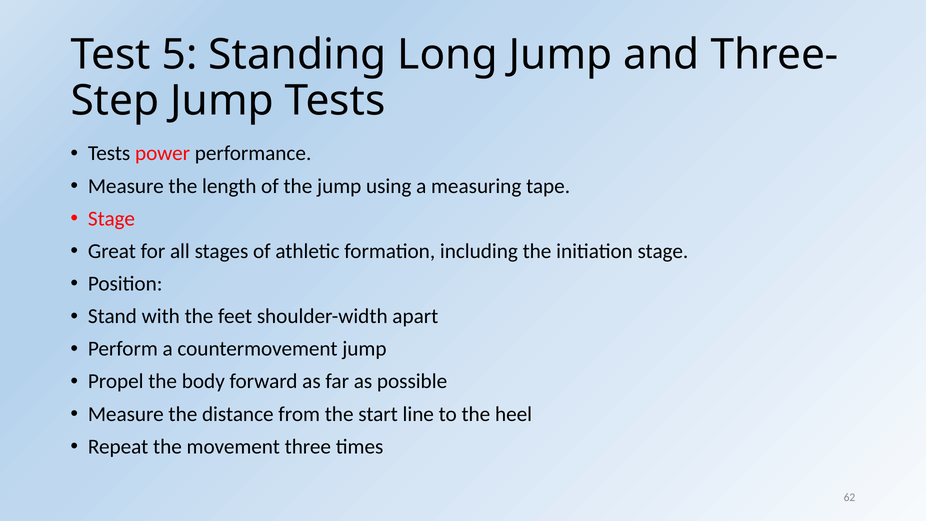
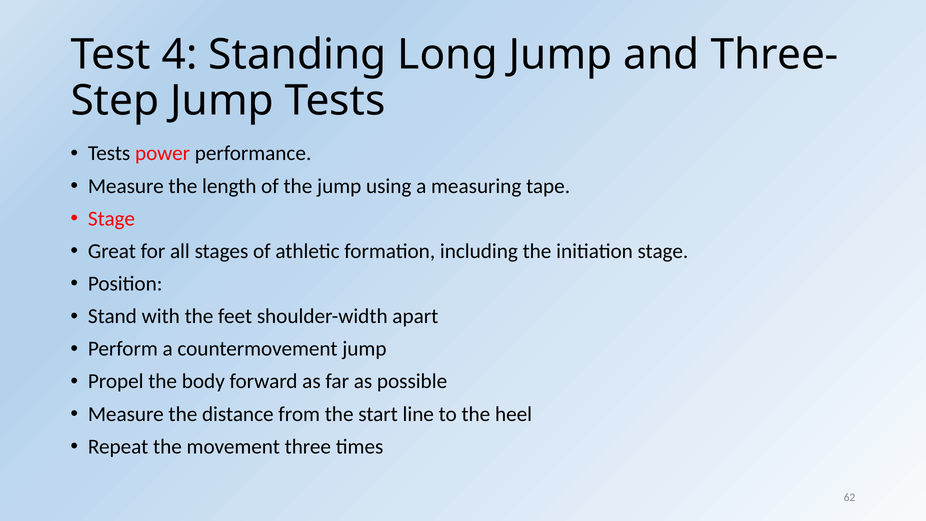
5: 5 -> 4 (180, 55)
